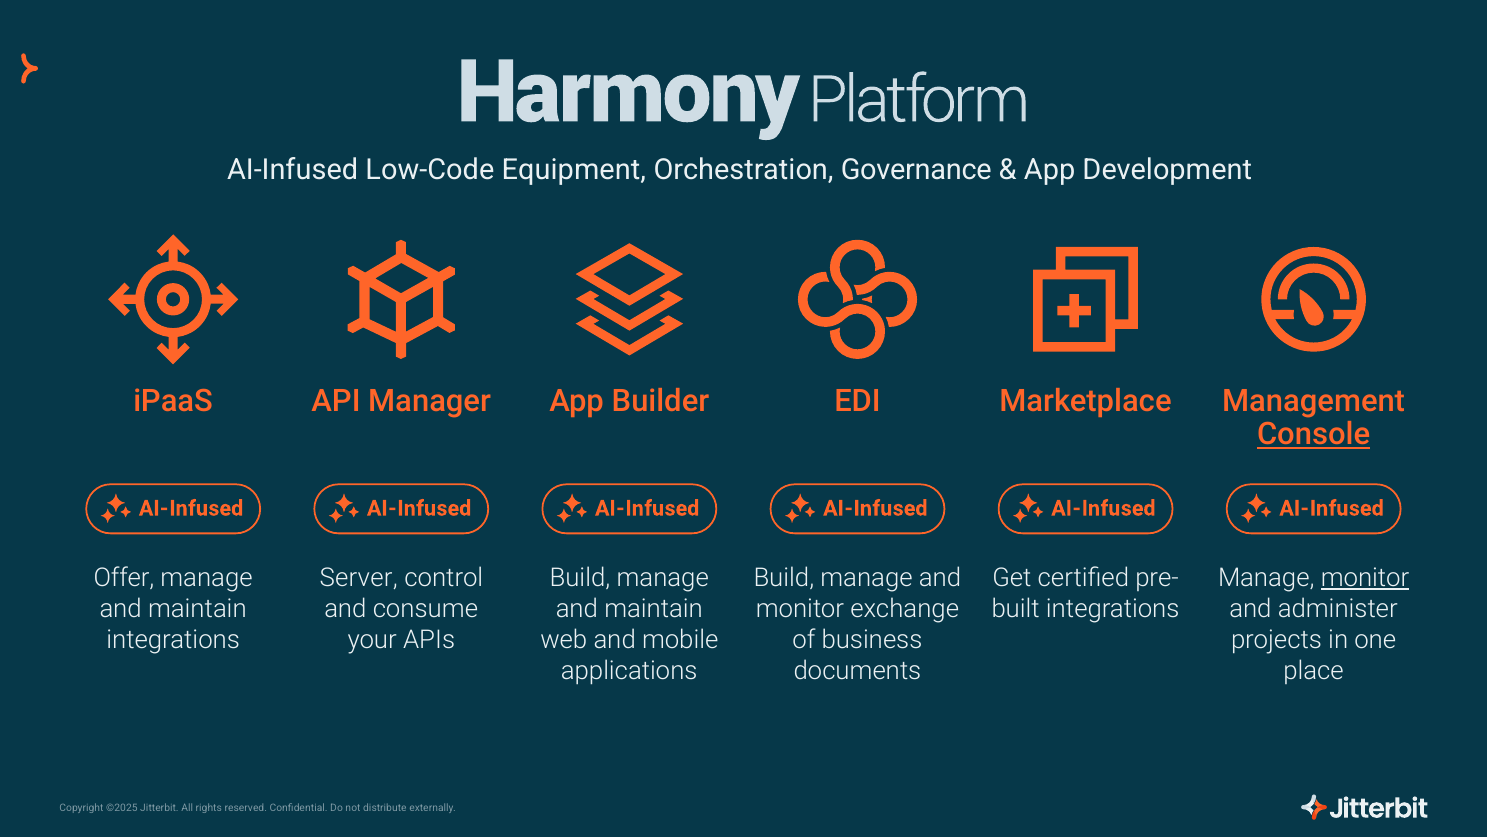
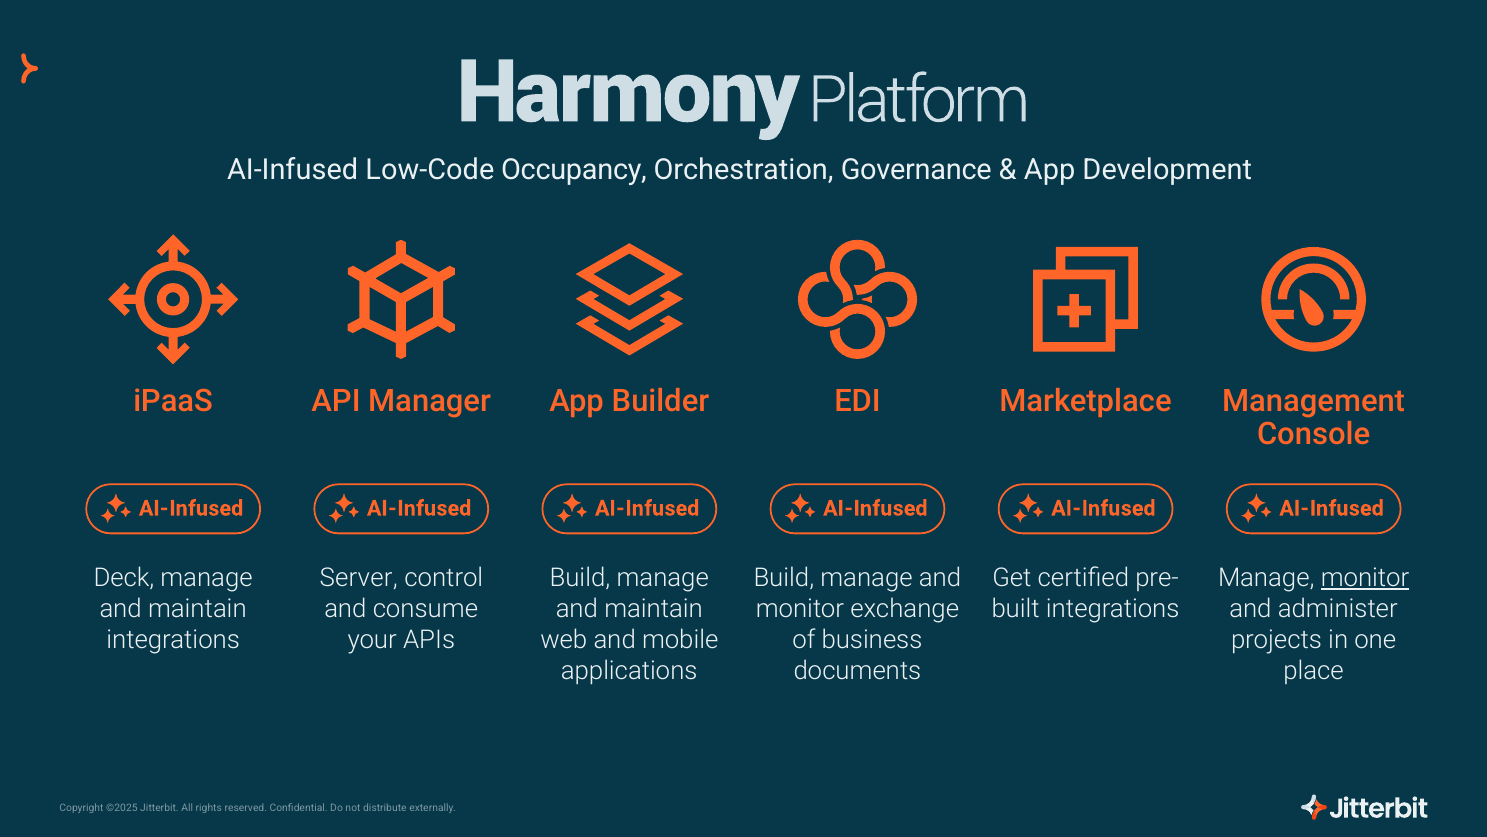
Equipment: Equipment -> Occupancy (574, 170)
Console underline: present -> none (1314, 434)
Offer: Offer -> Deck (124, 577)
